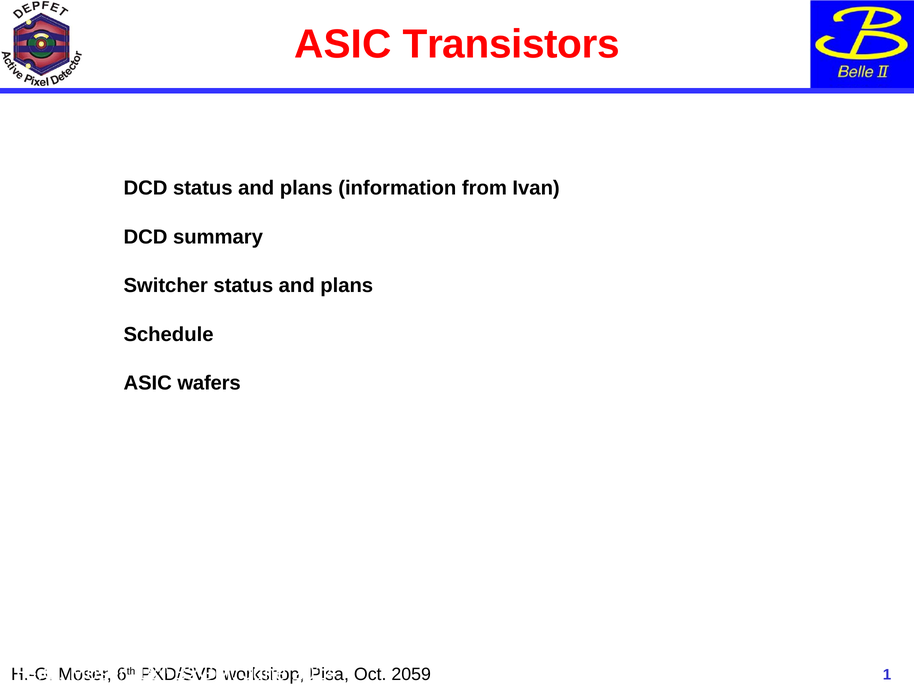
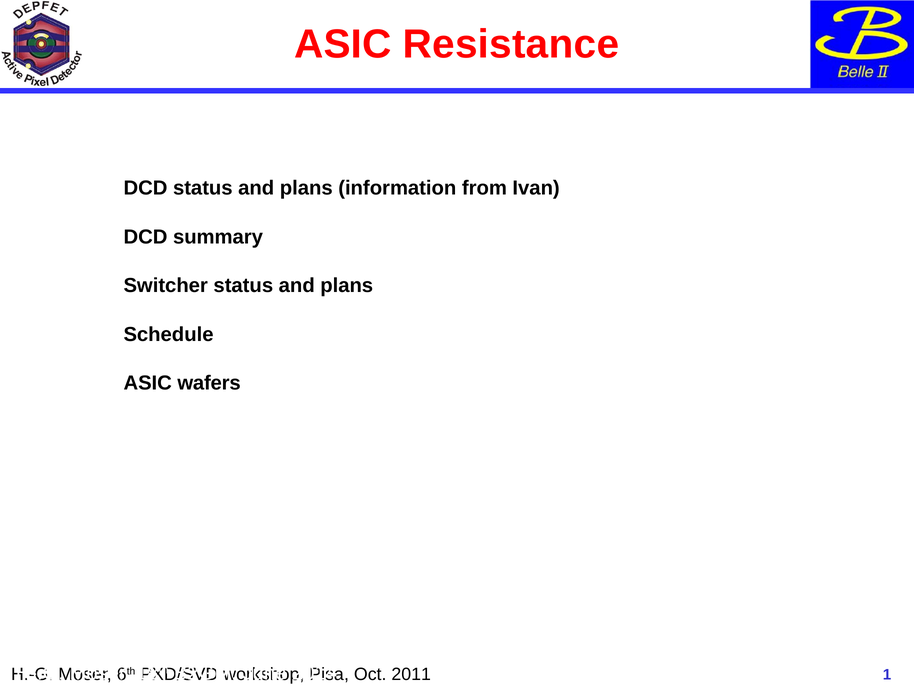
Transistors: Transistors -> Resistance (511, 44)
2059: 2059 -> 2011 (411, 674)
